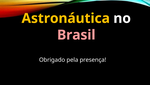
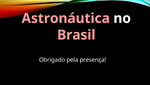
Astronáutica colour: yellow -> pink (66, 18)
